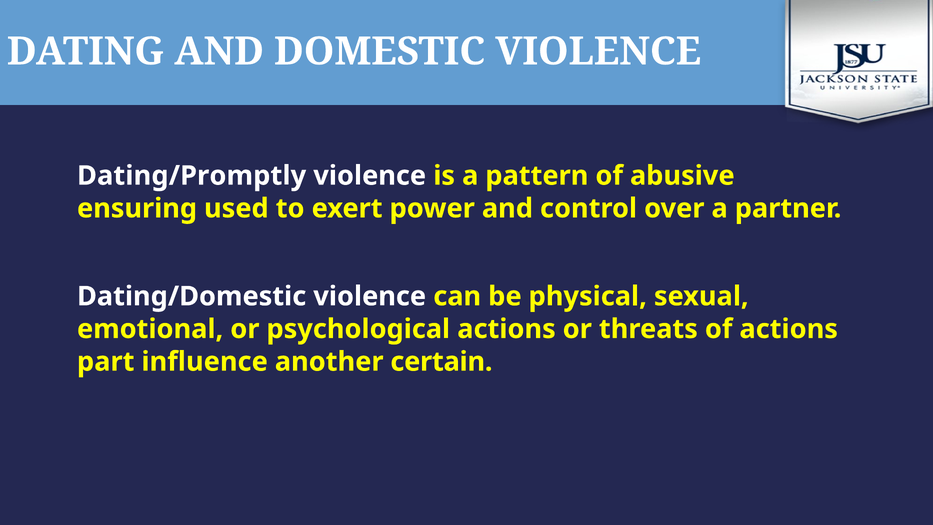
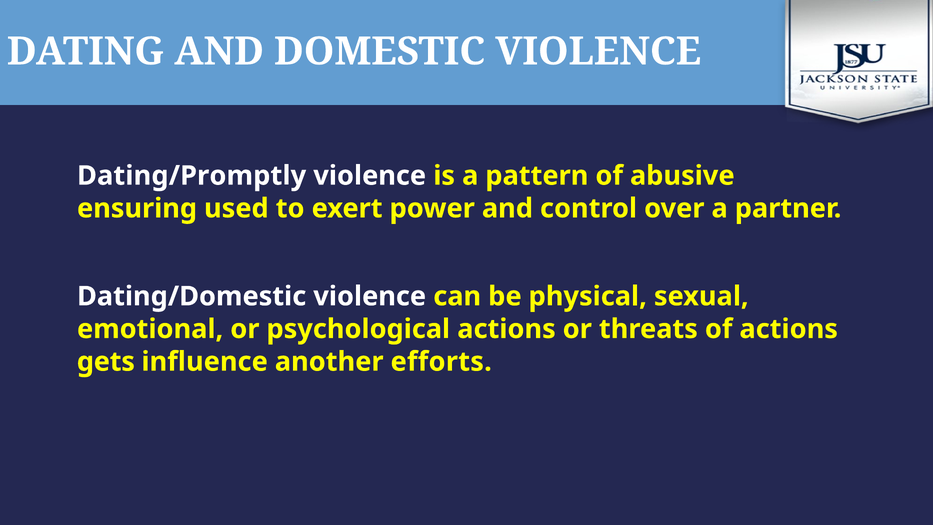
part: part -> gets (106, 362)
certain: certain -> efforts (441, 362)
